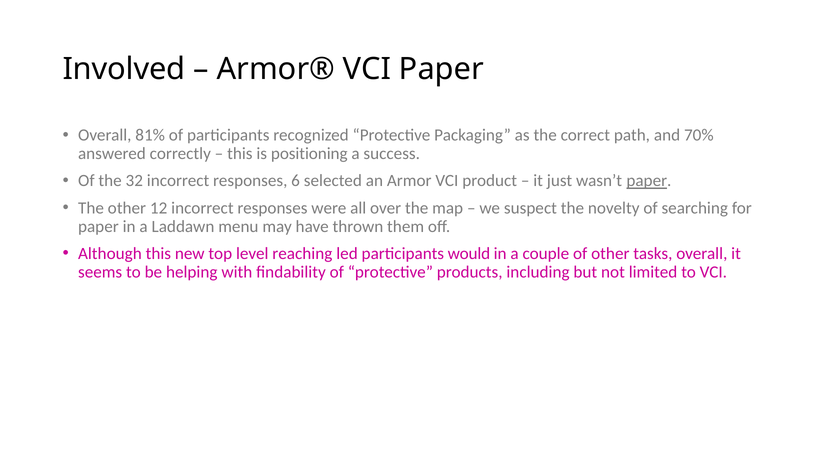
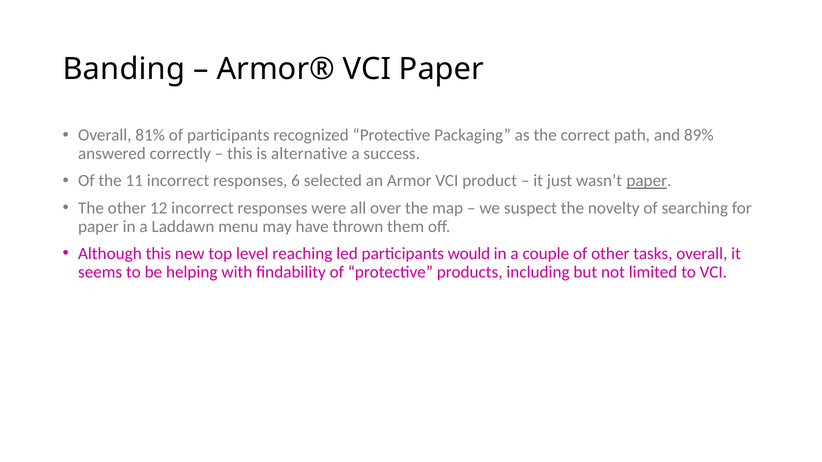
Involved: Involved -> Banding (124, 69)
70%: 70% -> 89% (699, 135)
positioning: positioning -> alternative (309, 154)
32: 32 -> 11 (134, 181)
